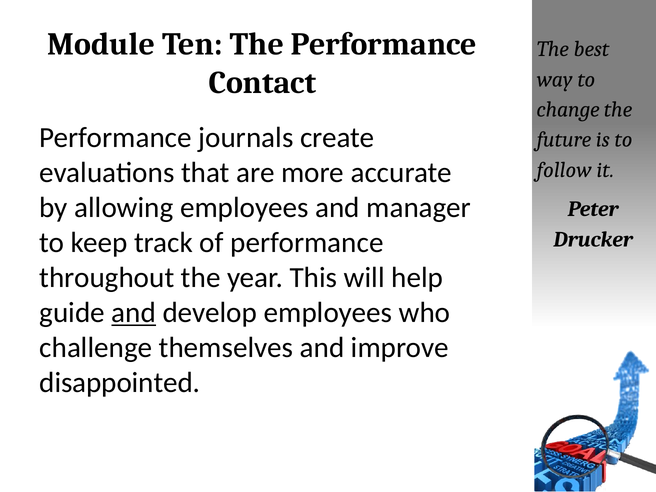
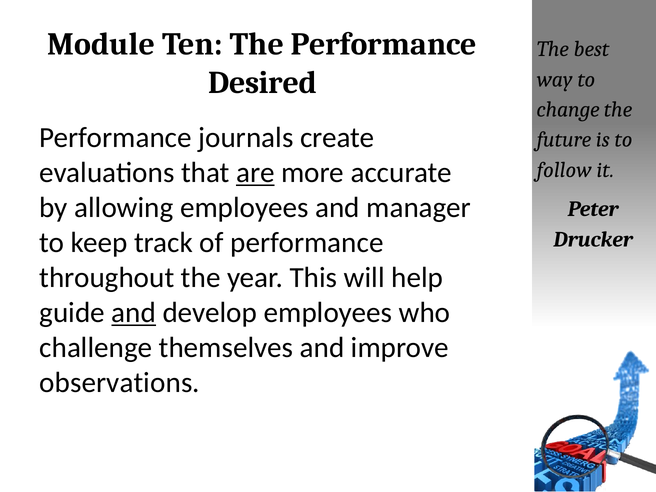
Contact: Contact -> Desired (263, 83)
are underline: none -> present (255, 173)
disappointed: disappointed -> observations (120, 383)
